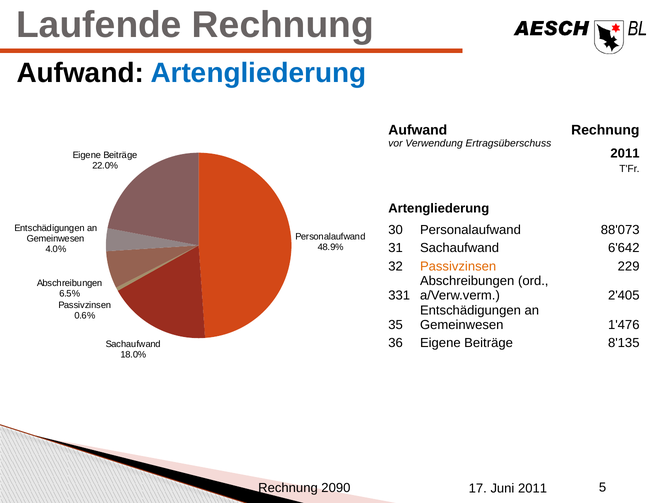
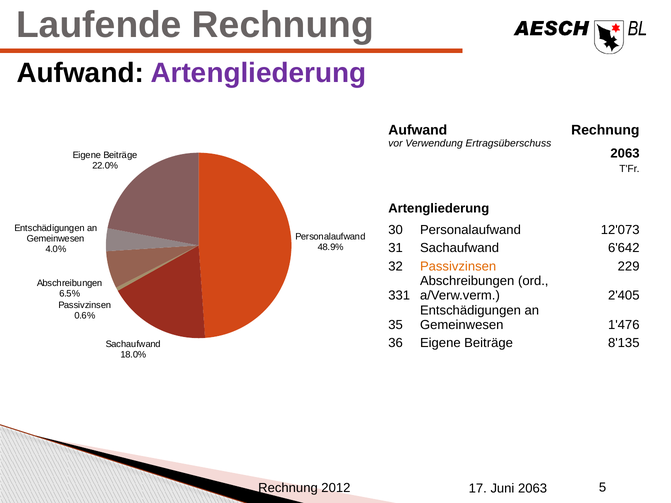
Artengliederung colour: blue -> purple (258, 73)
2011: 2011 -> 2063 (625, 153)
88'073: 88'073 -> 12'073 (620, 230)
2090: 2090 -> 2012 (336, 488)
Juni 2011: 2011 -> 2063 (533, 489)
